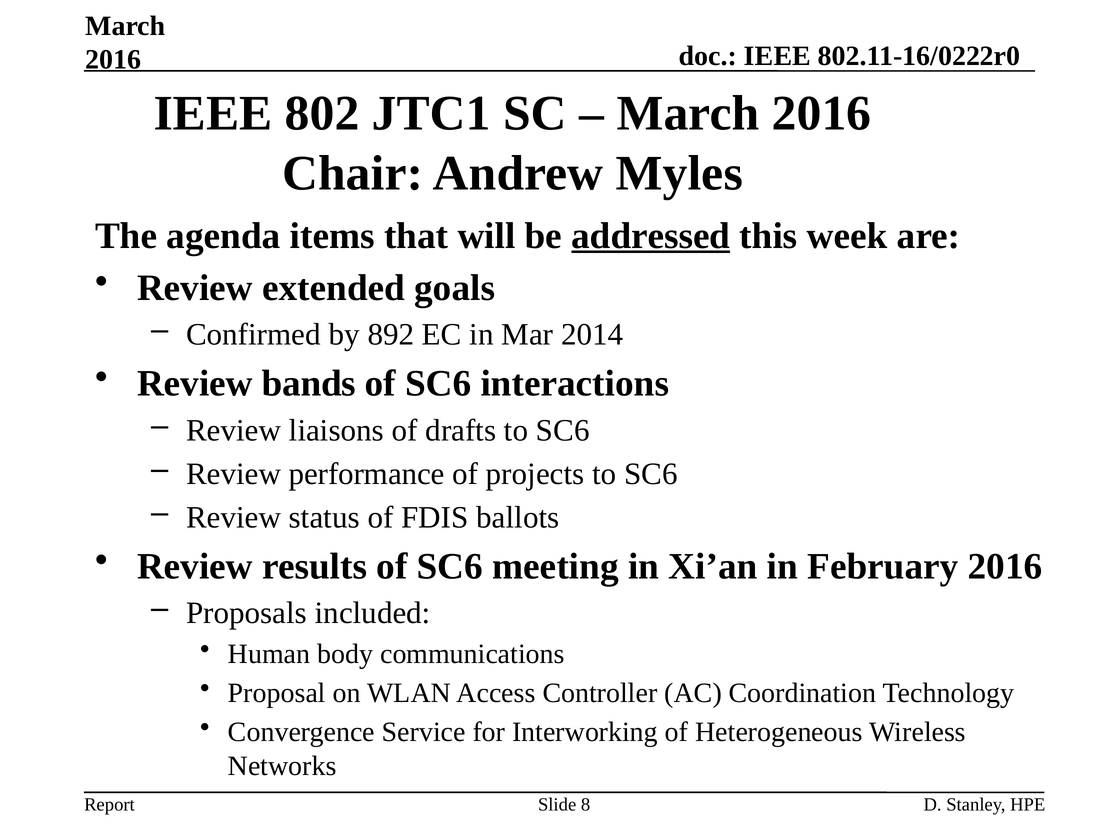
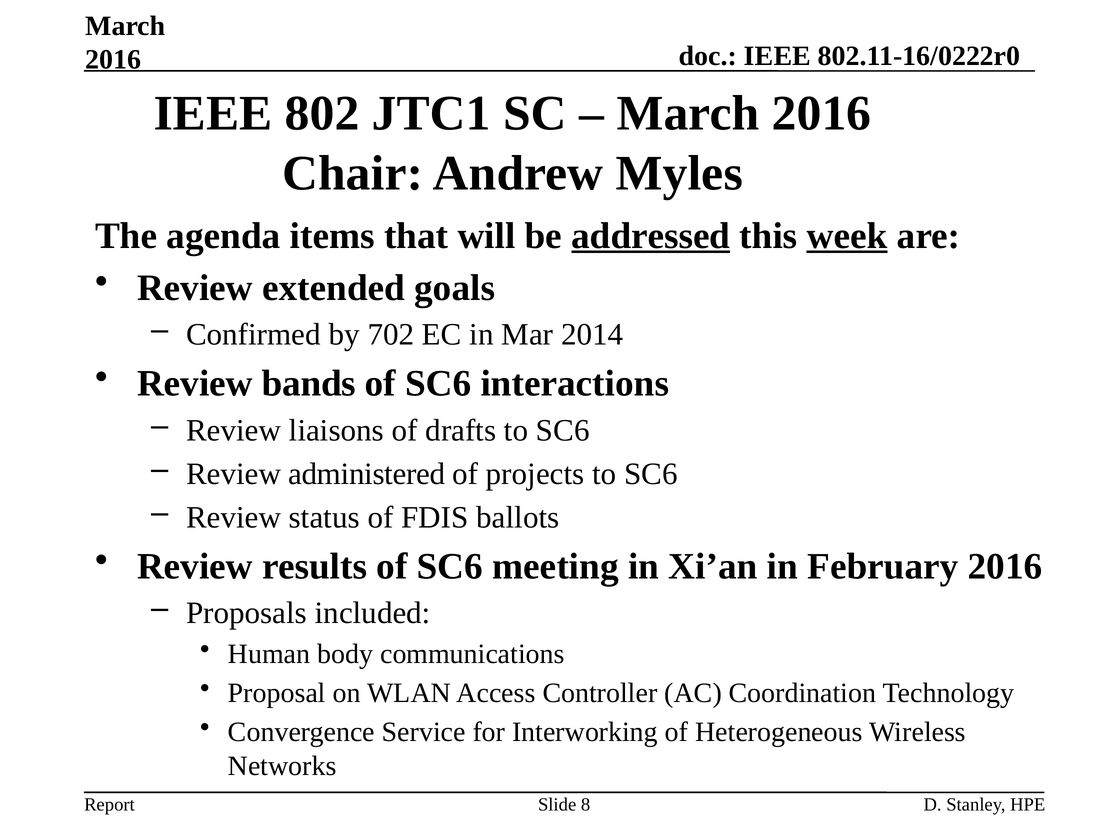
week underline: none -> present (847, 236)
892: 892 -> 702 (391, 335)
performance: performance -> administered (367, 474)
